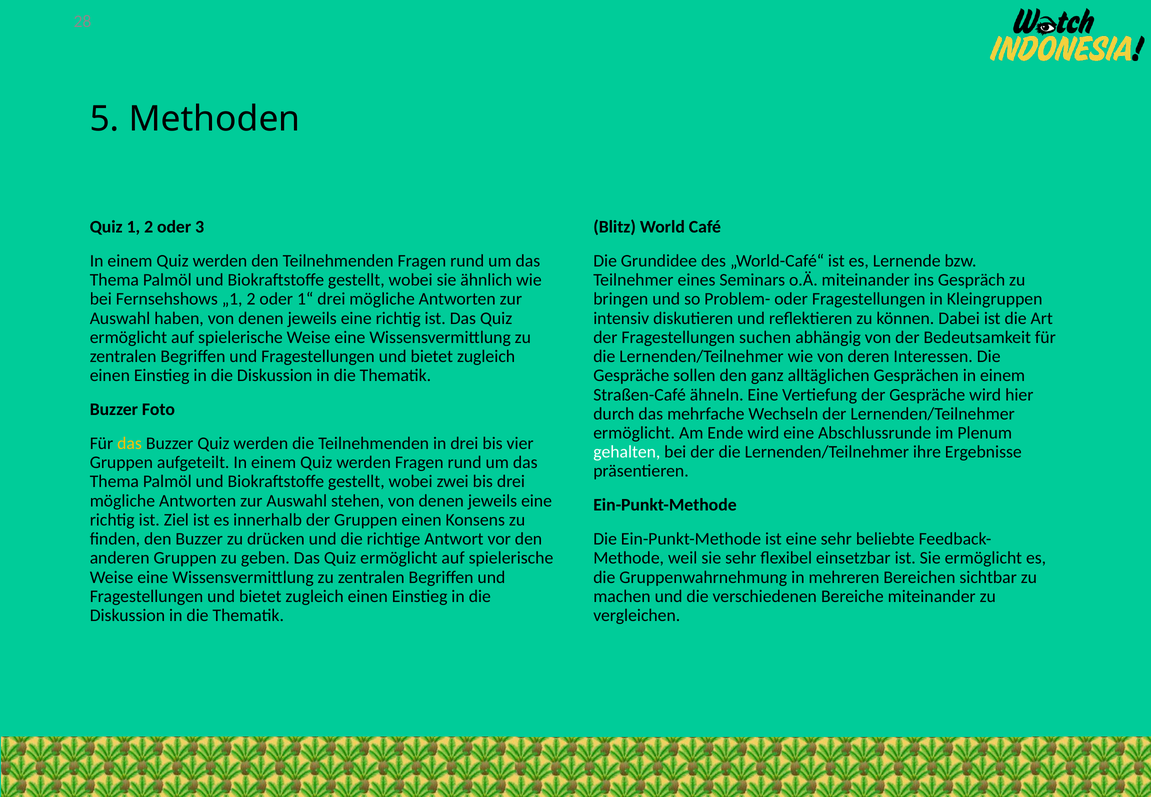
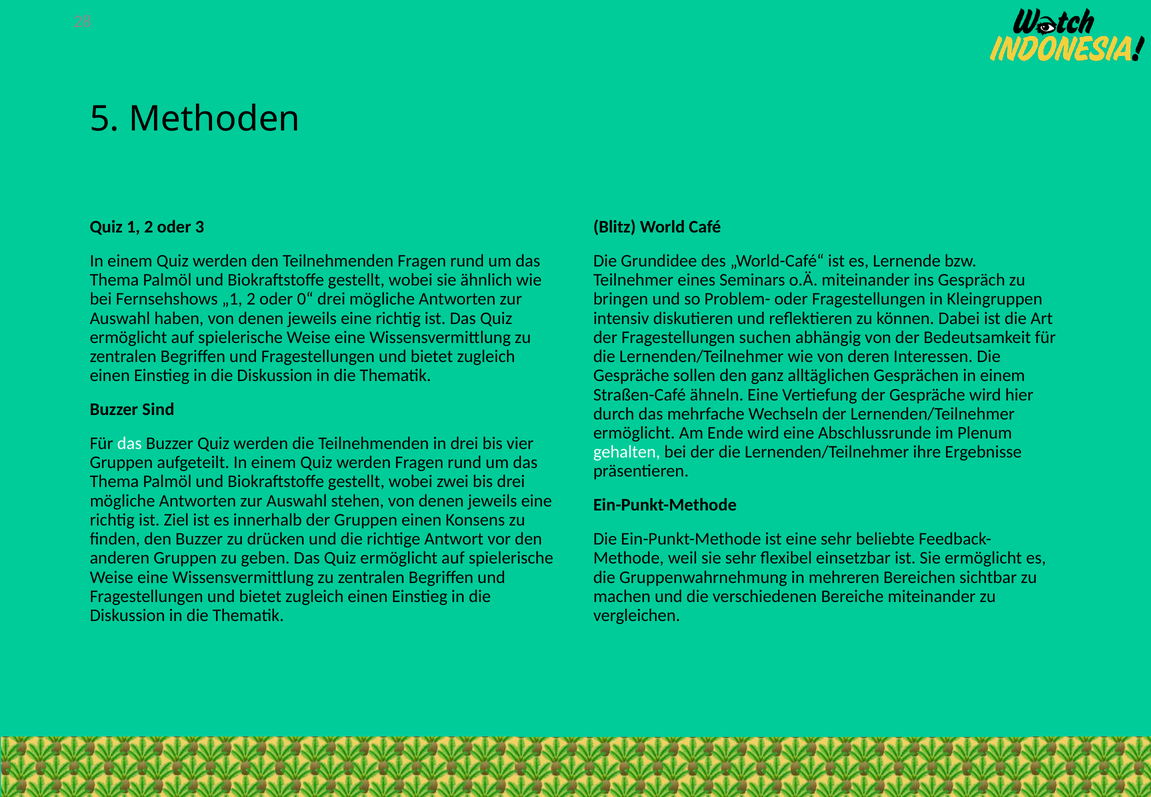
1“: 1“ -> 0“ (305, 299)
Foto: Foto -> Sind (158, 409)
das colour: yellow -> white (130, 443)
